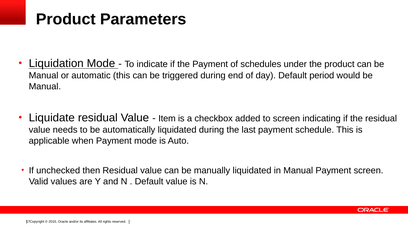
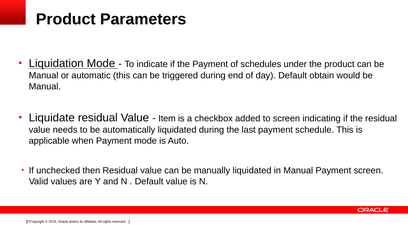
period: period -> obtain (322, 76)
